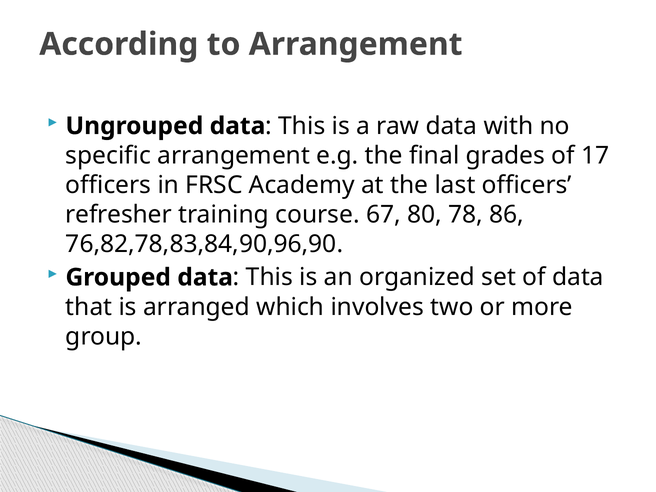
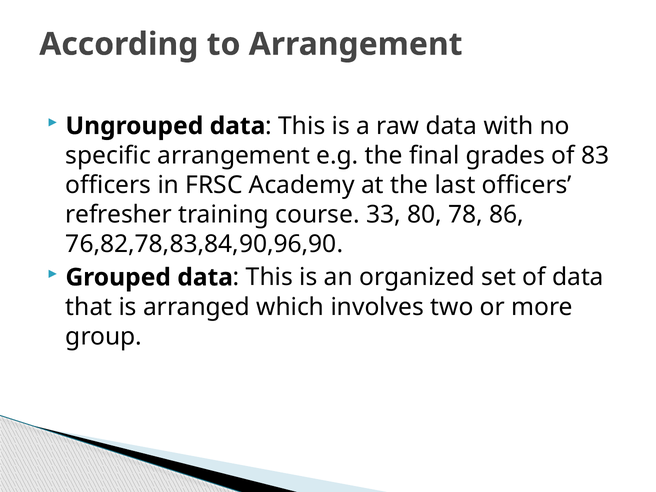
17: 17 -> 83 (595, 156)
67: 67 -> 33 (383, 215)
